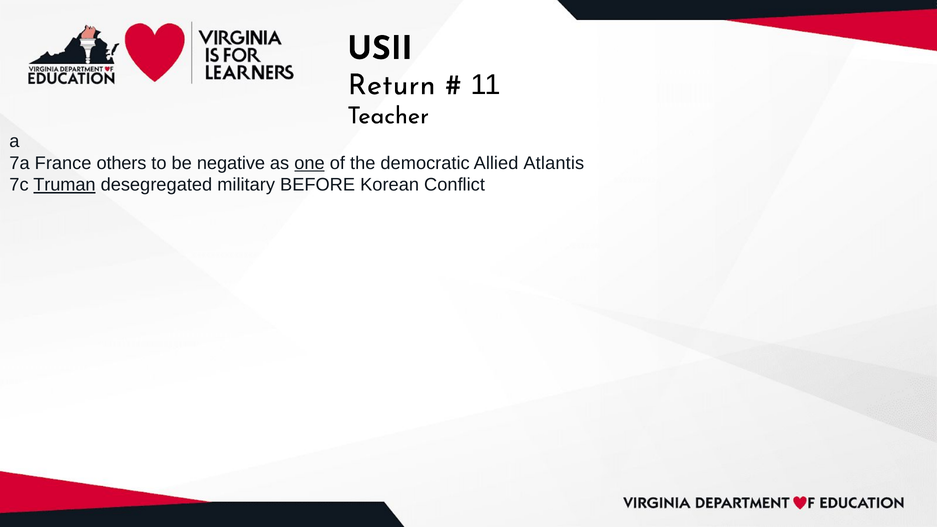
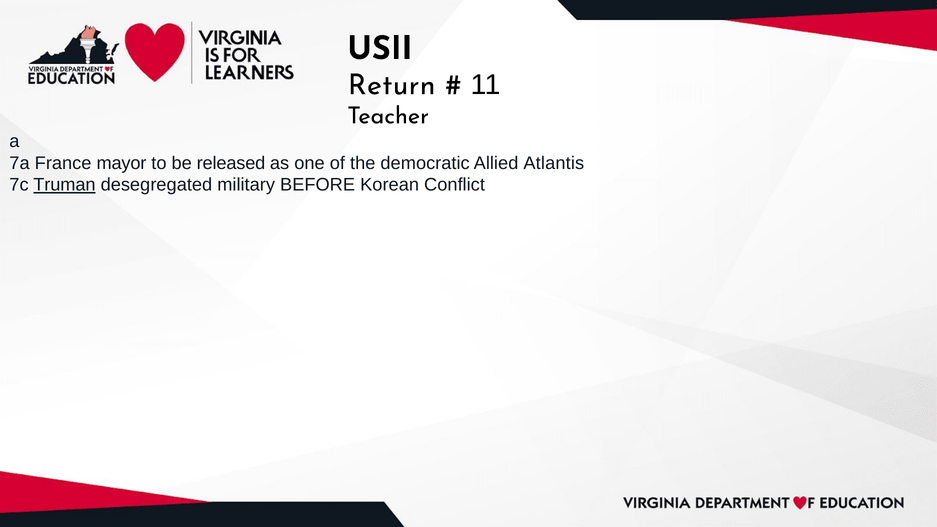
others: others -> mayor (121, 163)
negative: negative -> released (231, 163)
one underline: present -> none (309, 163)
